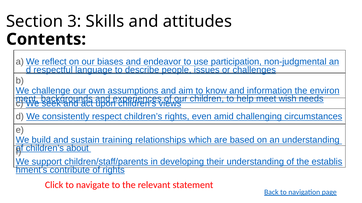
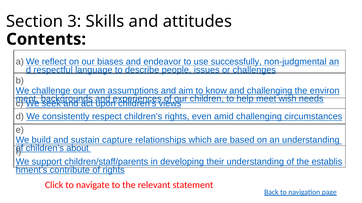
participation: participation -> successfully (236, 62)
and information: information -> challenging (270, 91)
training: training -> capture (117, 140)
